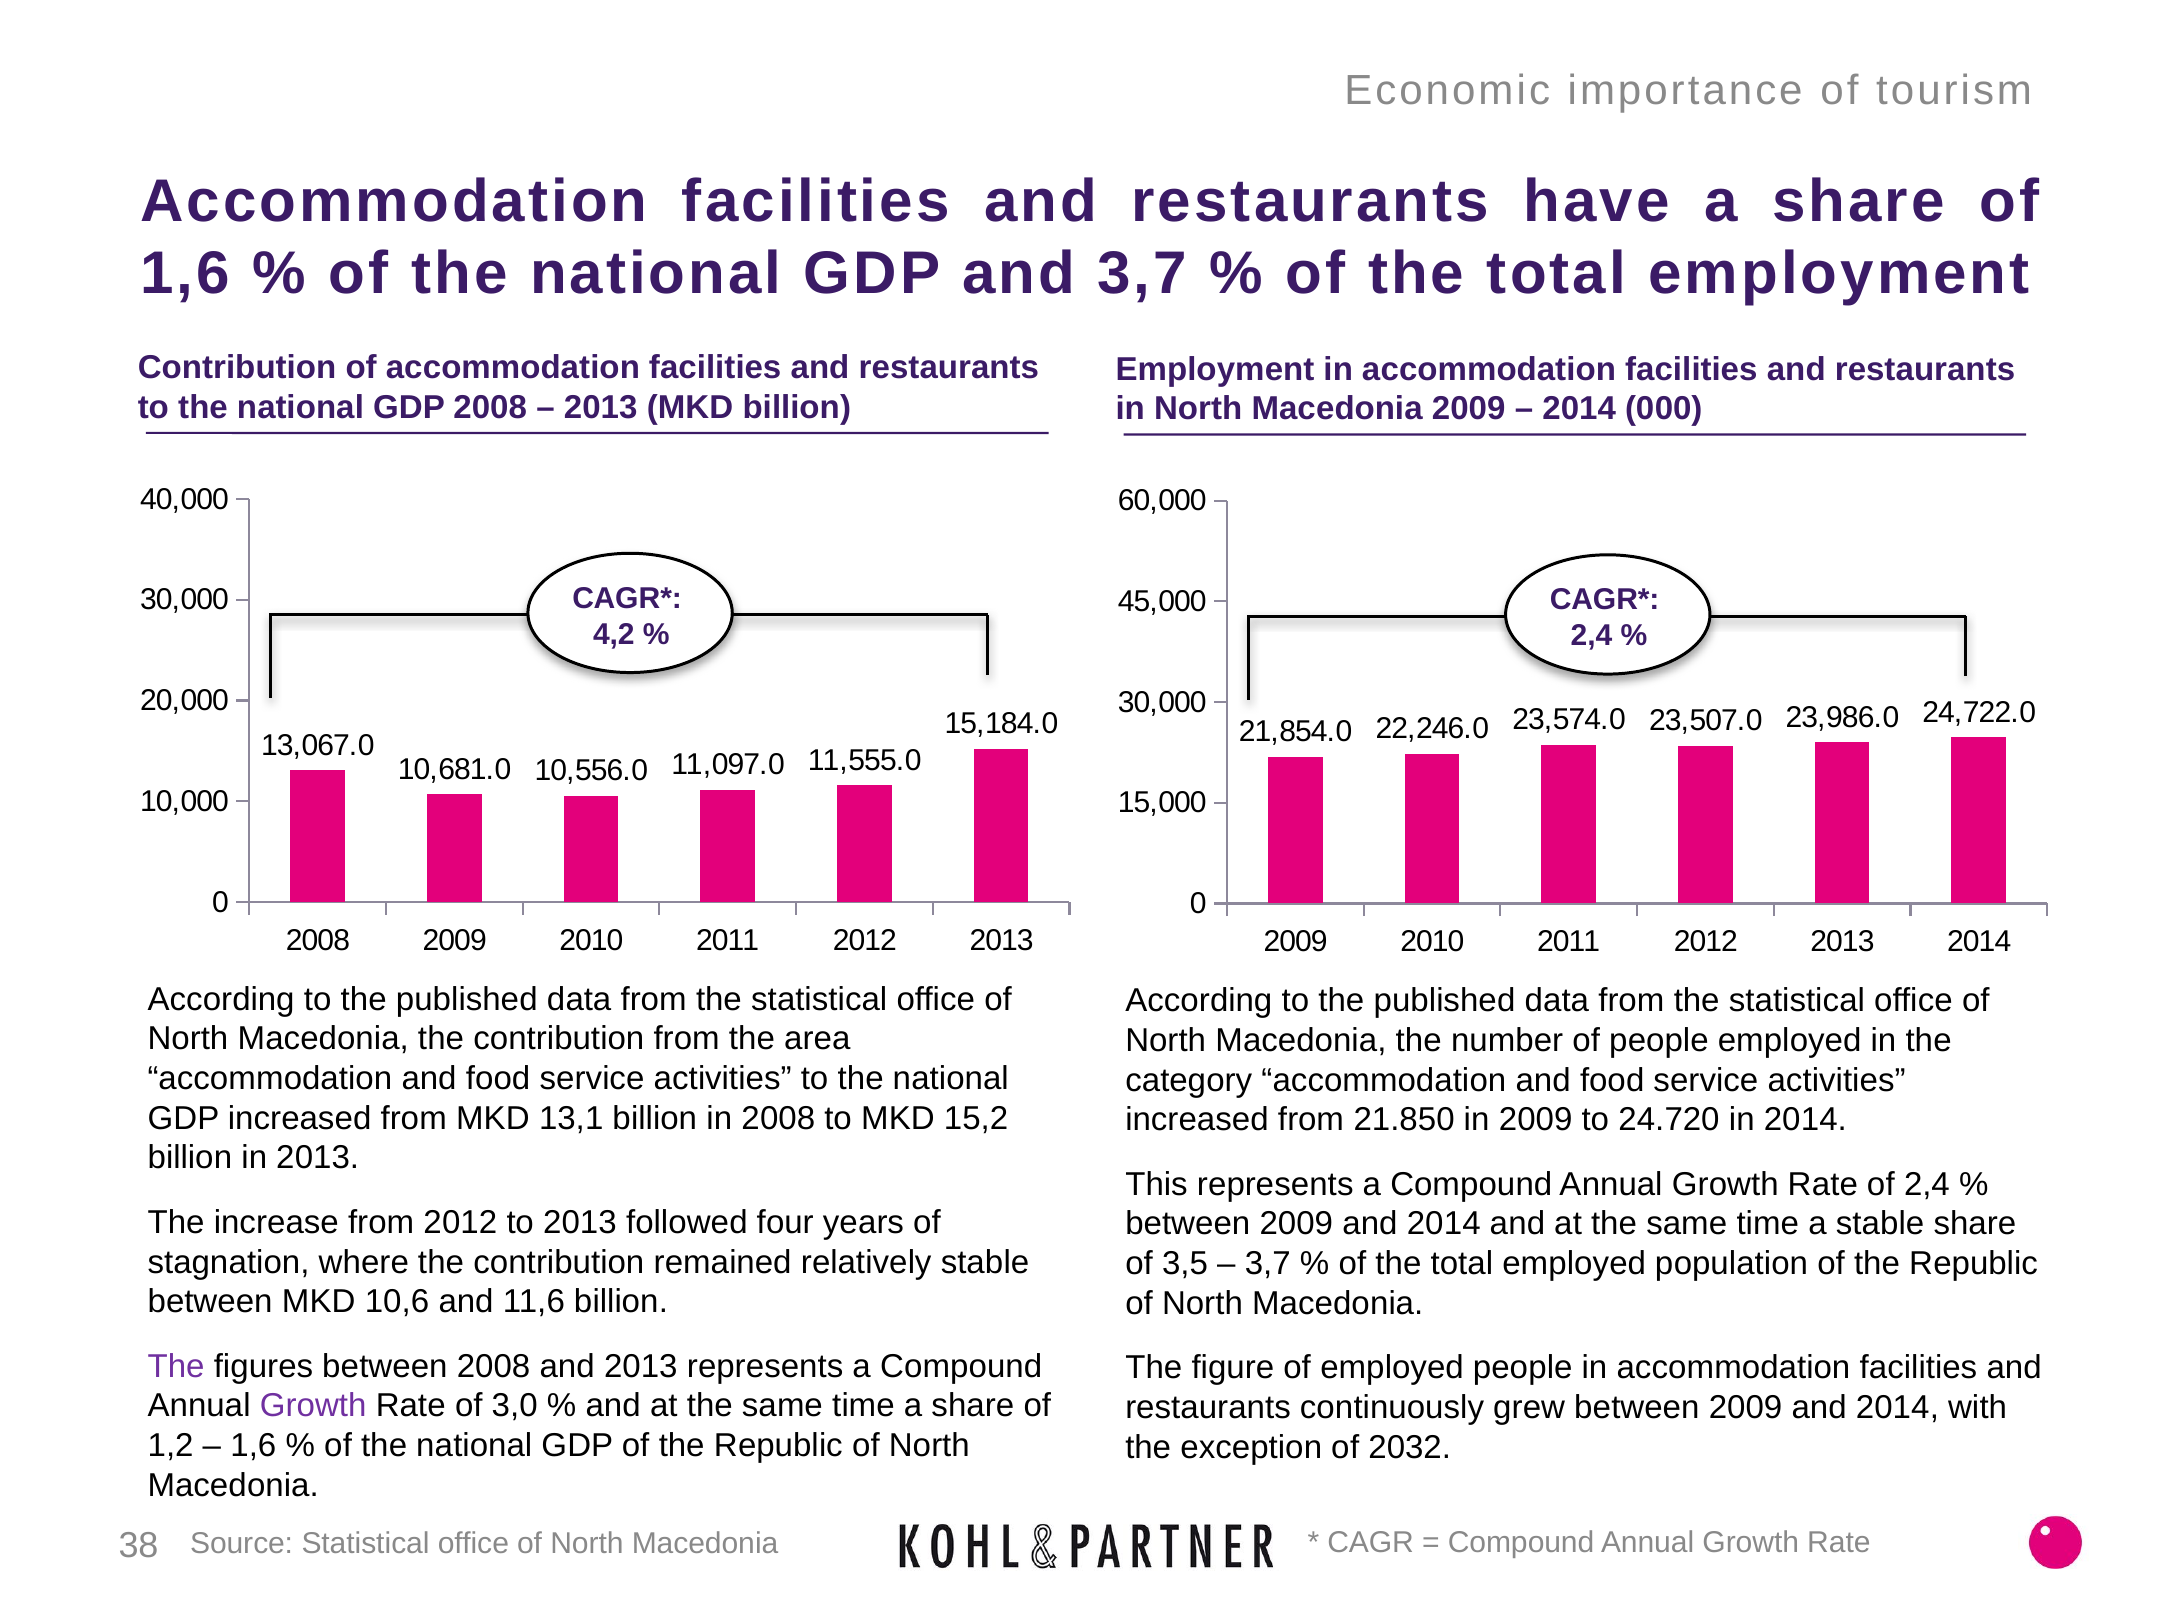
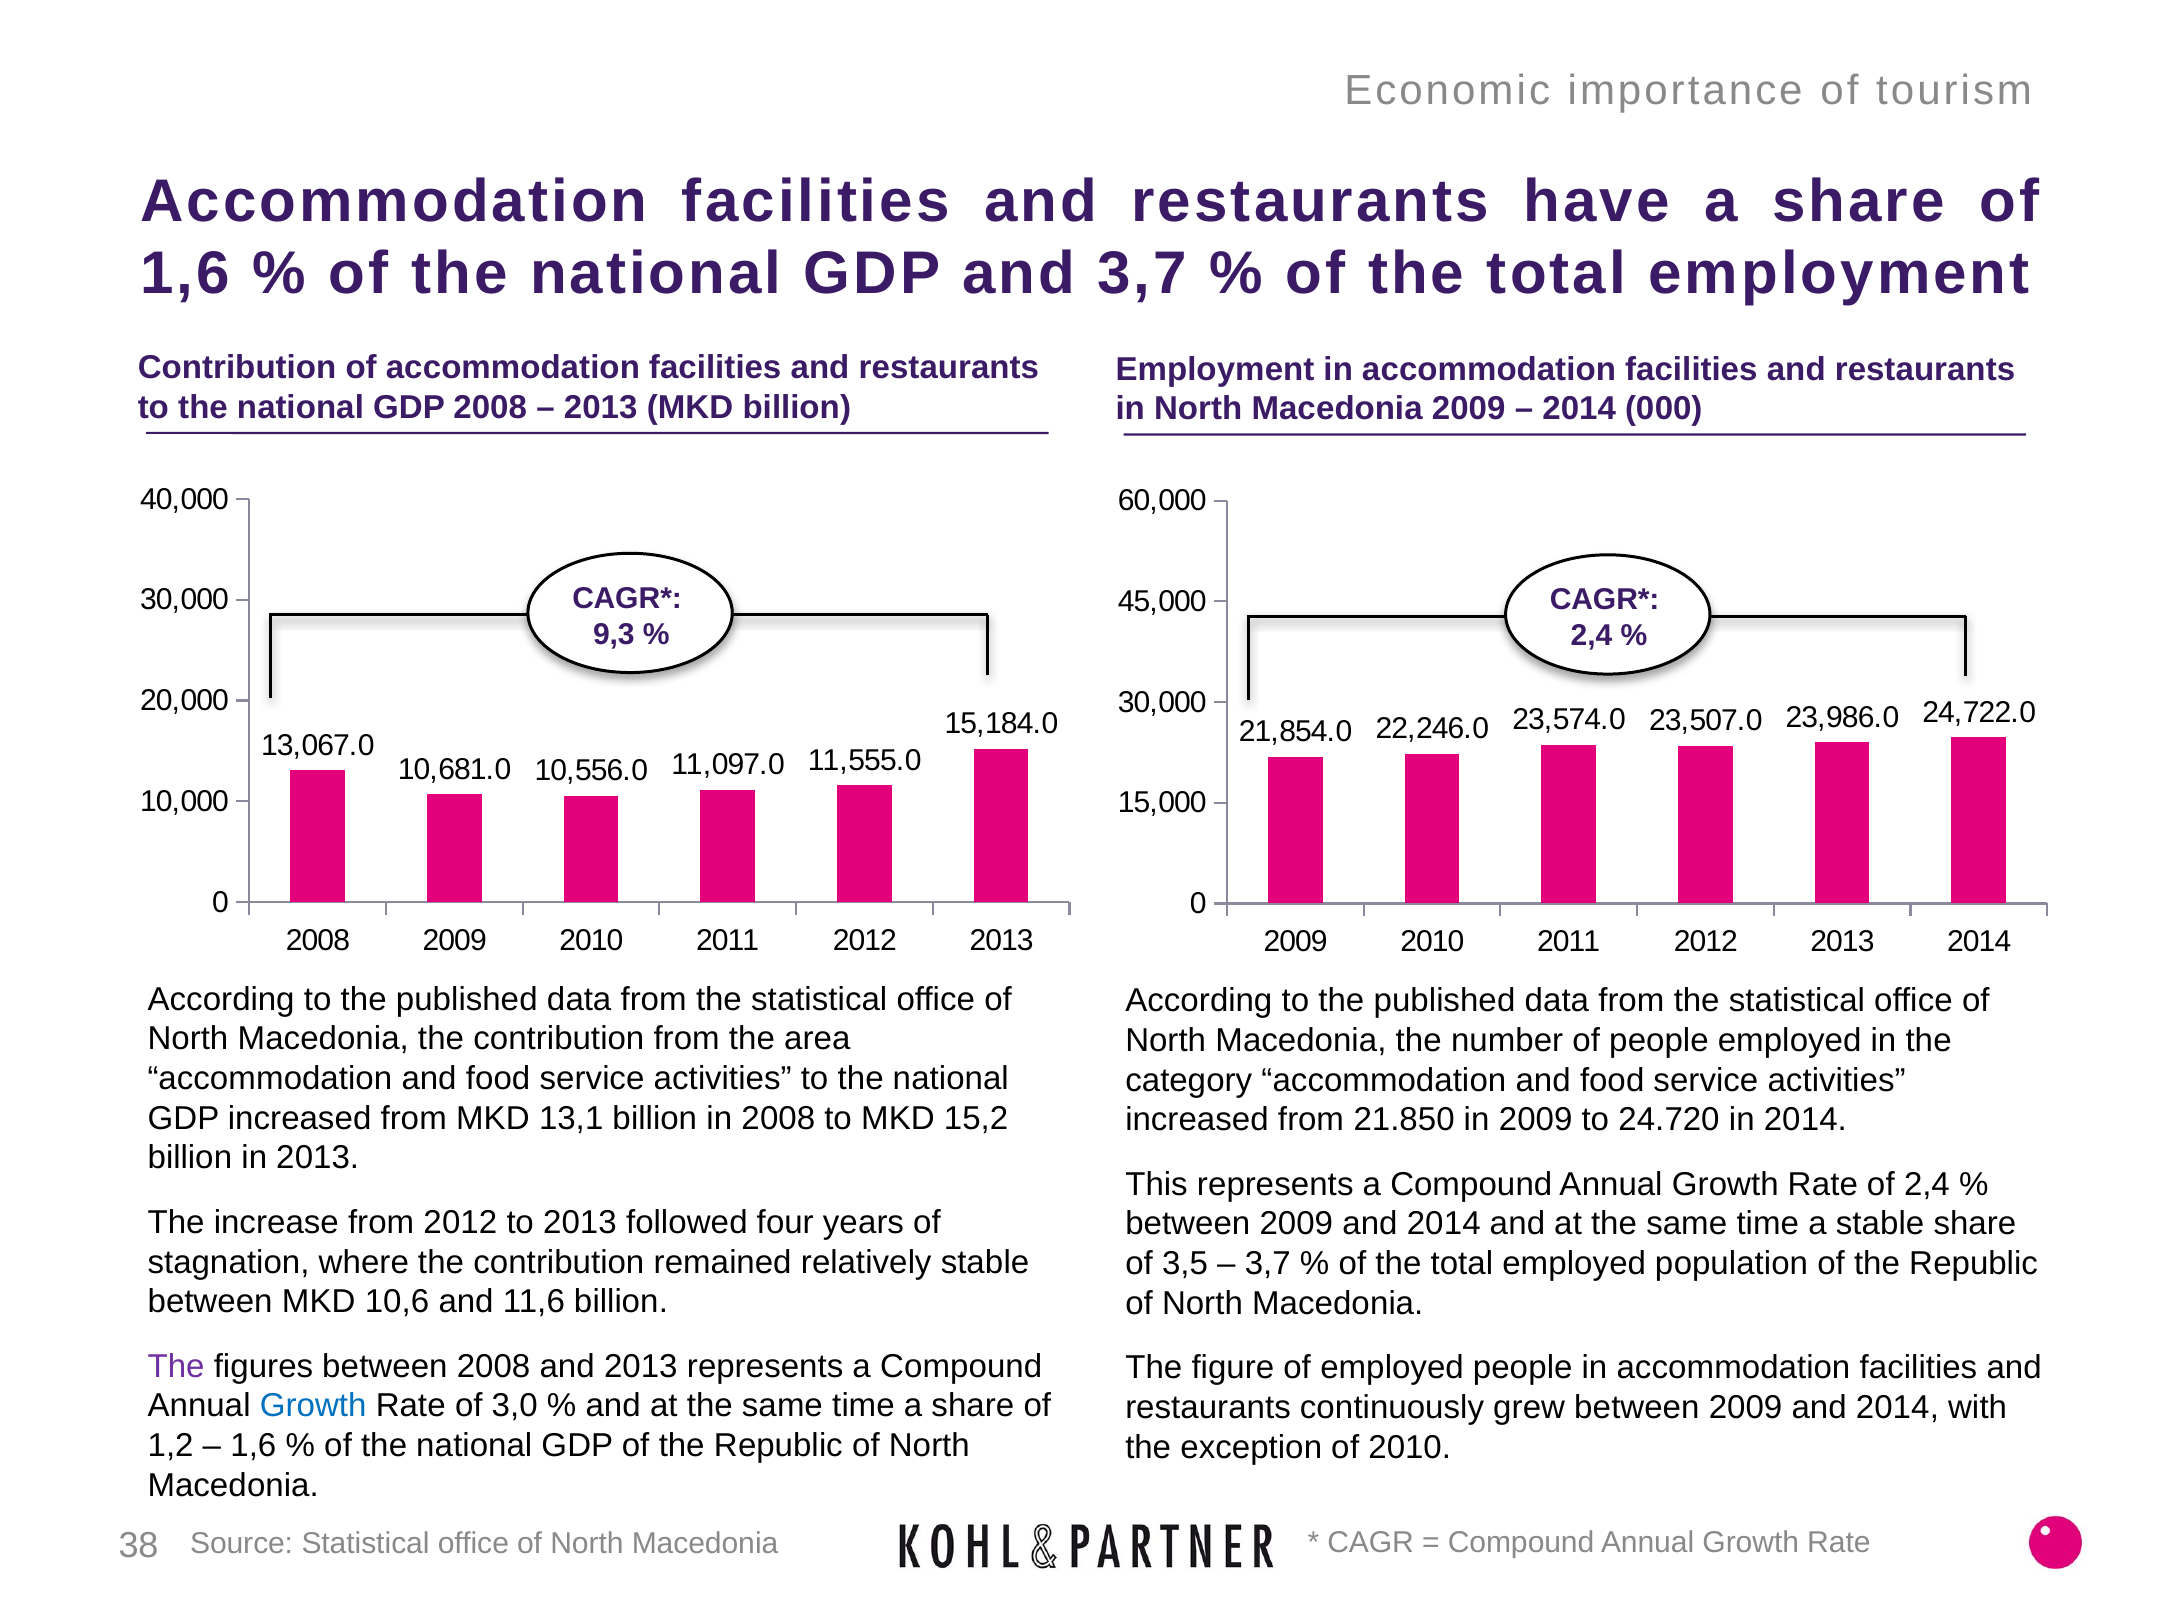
4,2: 4,2 -> 9,3 (614, 634)
Growth colour: purple -> blue (313, 1405)
of 2032: 2032 -> 2010 (1410, 1447)
